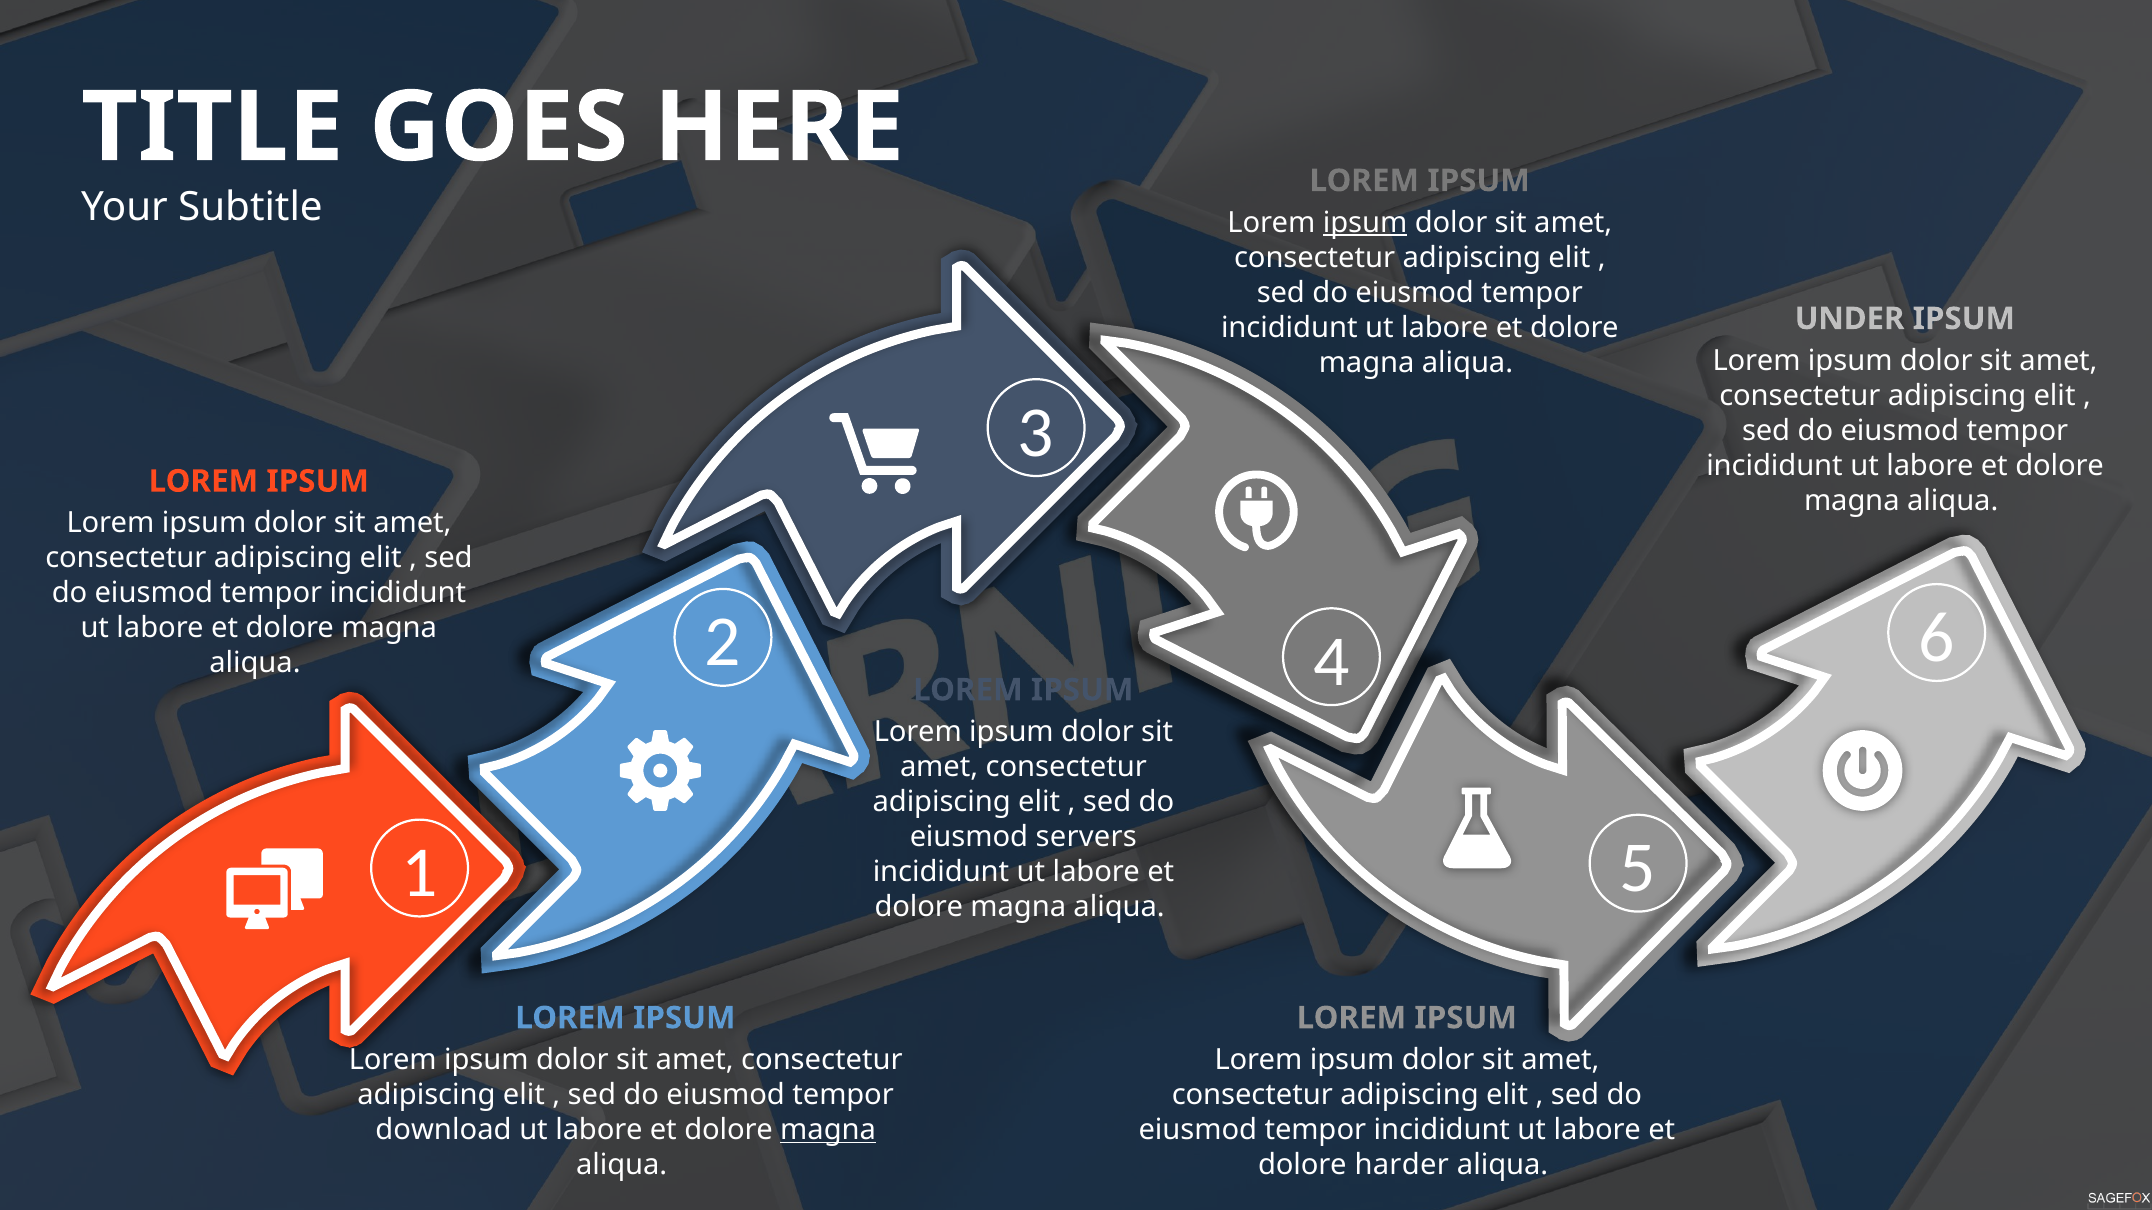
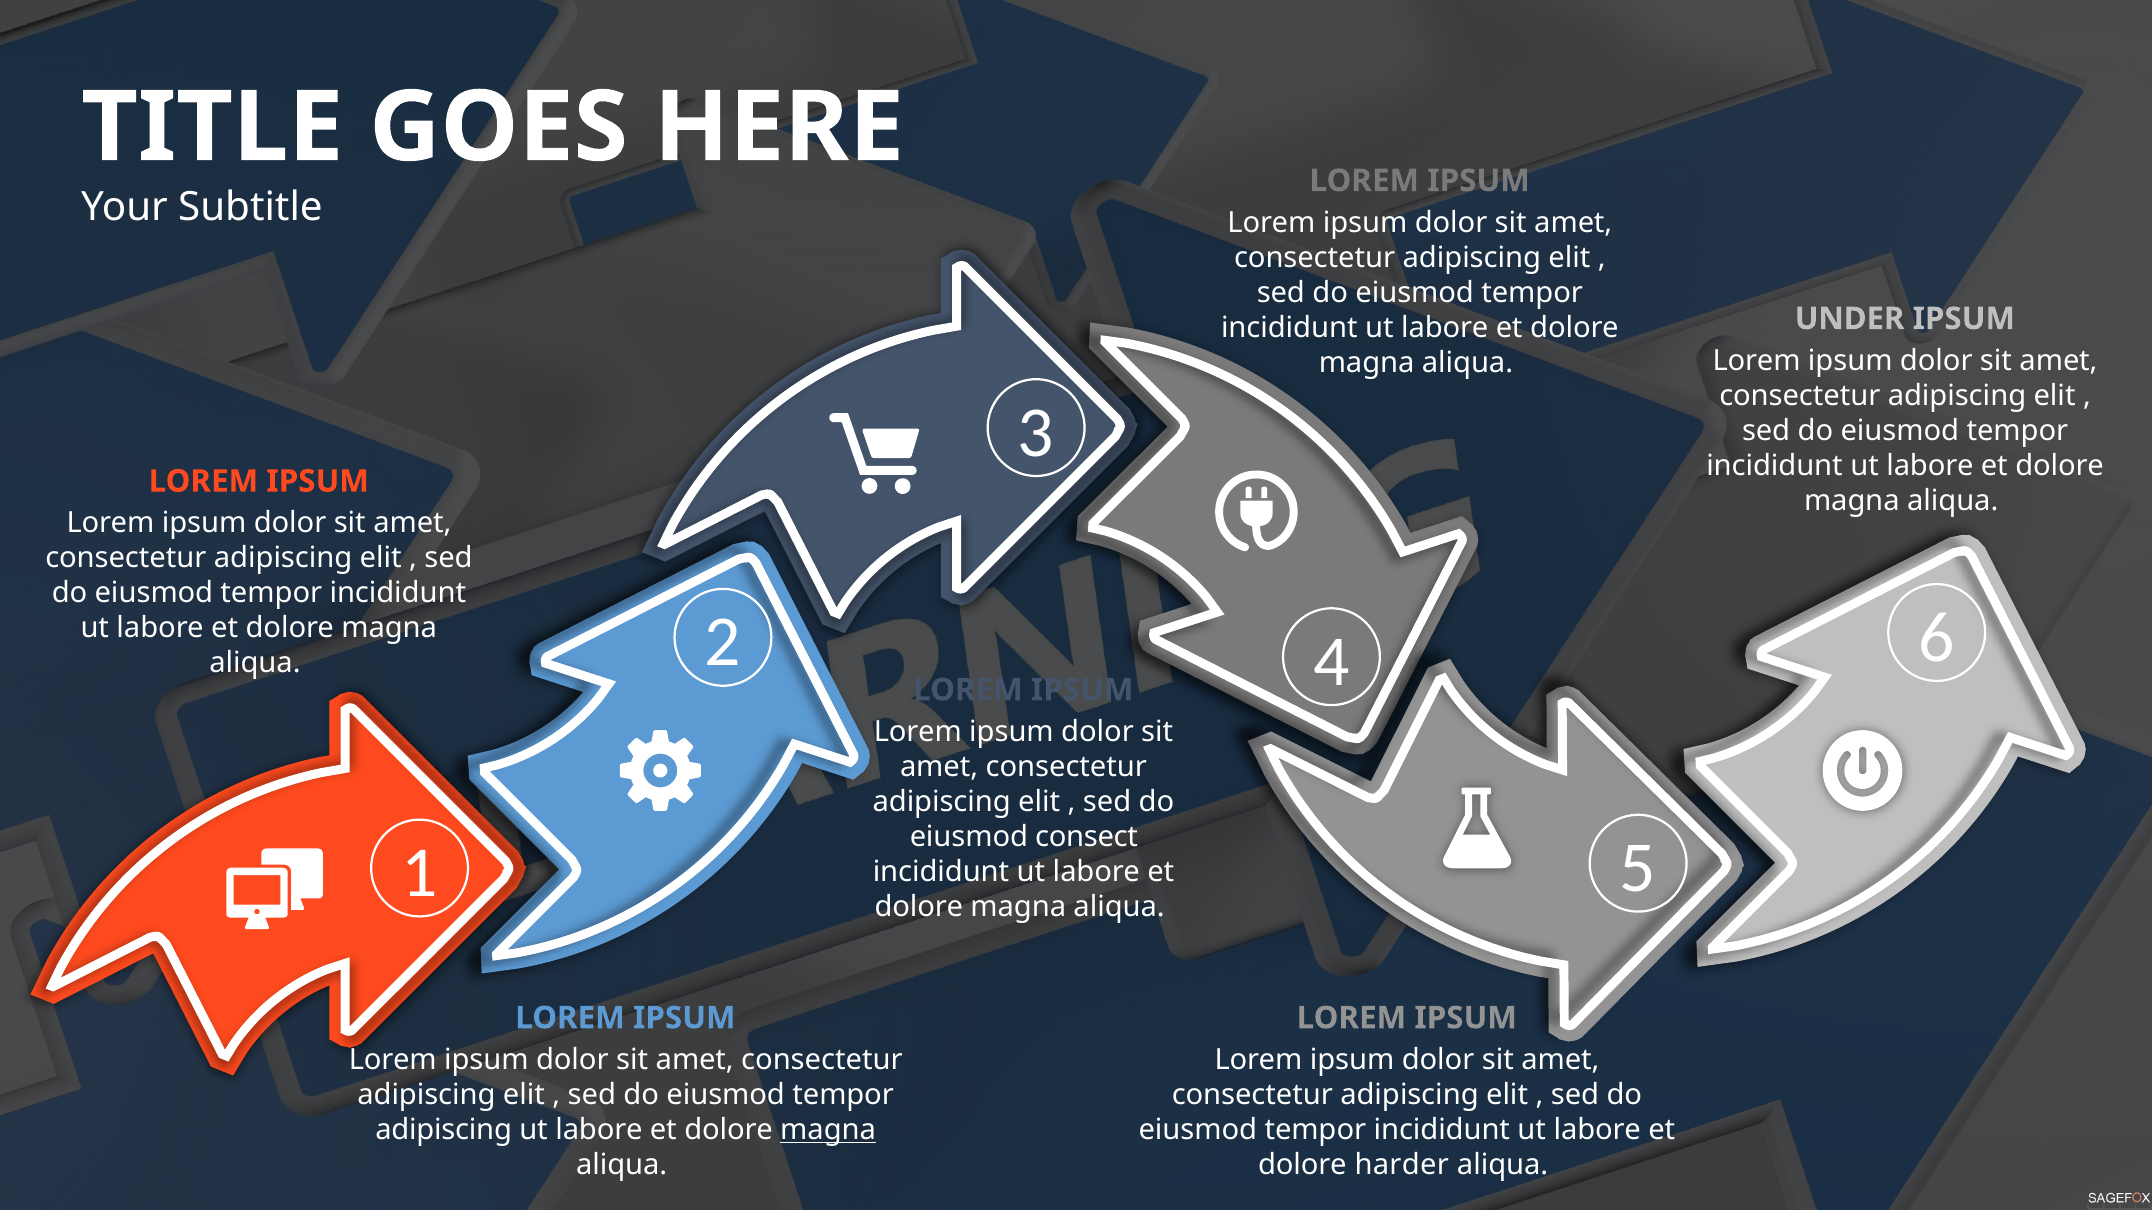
ipsum underline: present -> none (1365, 223)
servers: servers -> consect (1087, 837)
download: download -> adipiscing (444, 1130)
